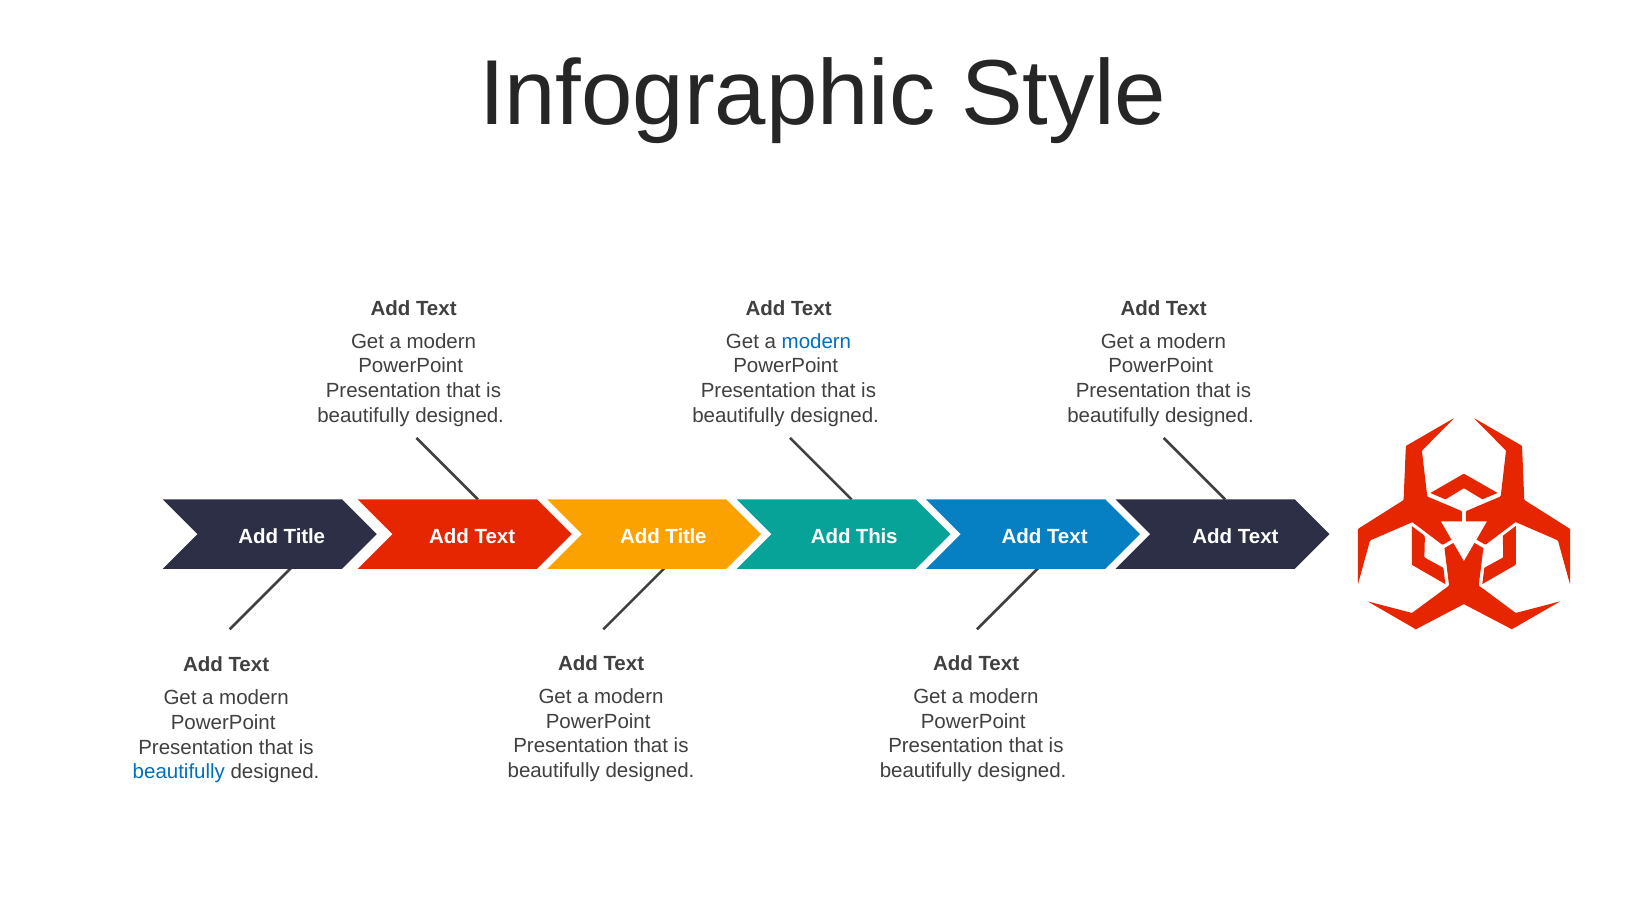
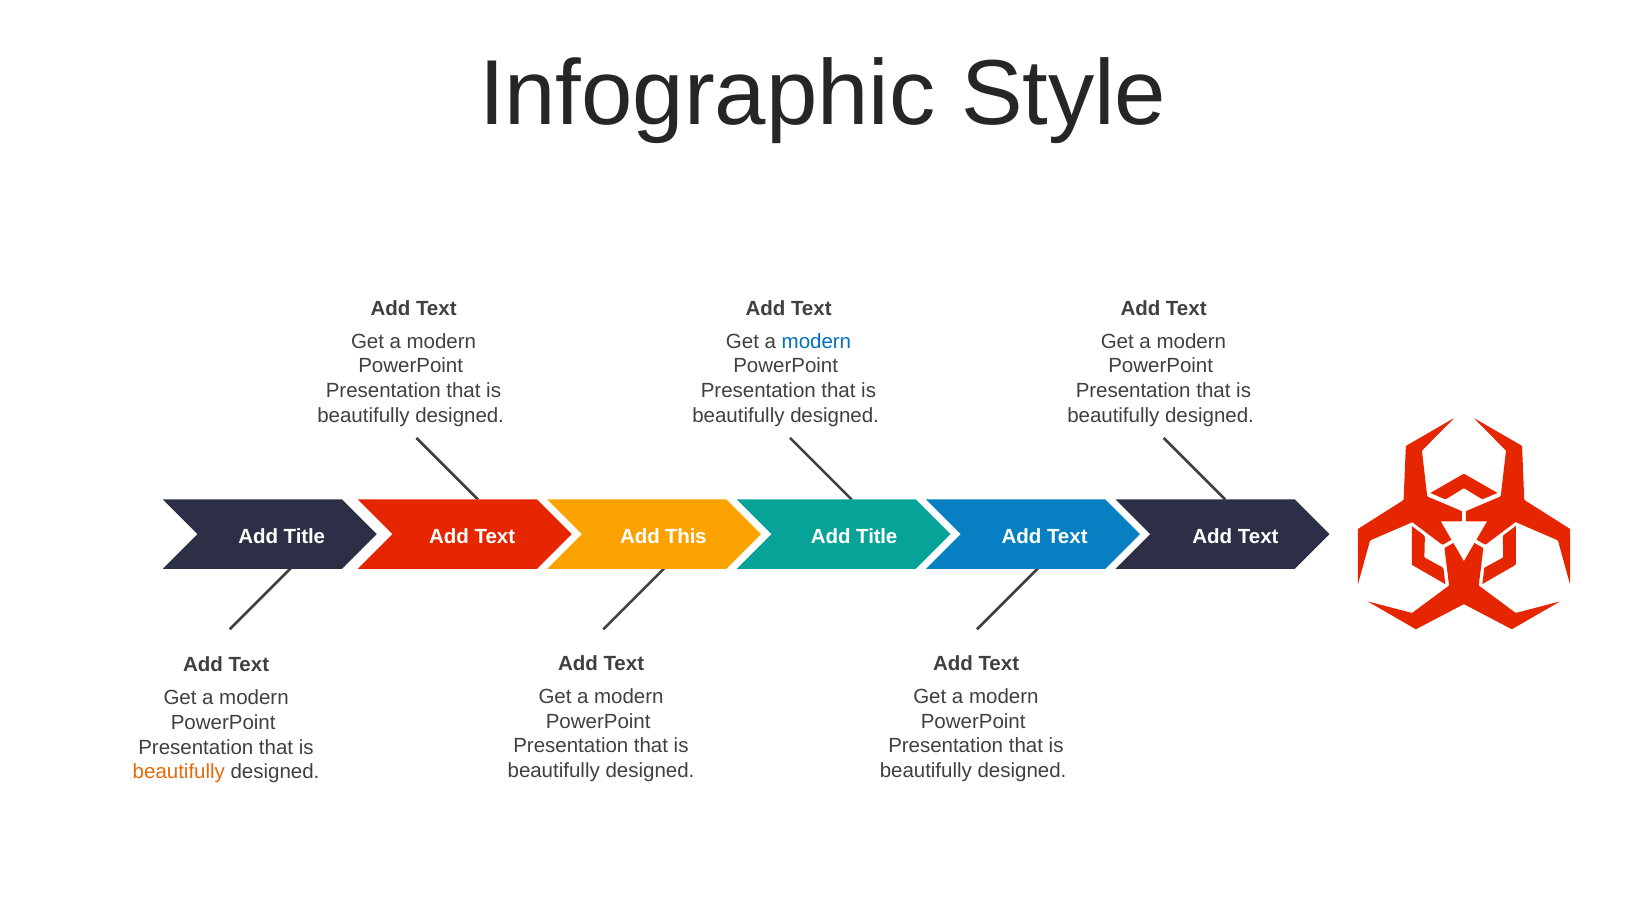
Title: Title -> This (686, 537)
This: This -> Title (877, 537)
beautifully colour: blue -> orange (179, 773)
